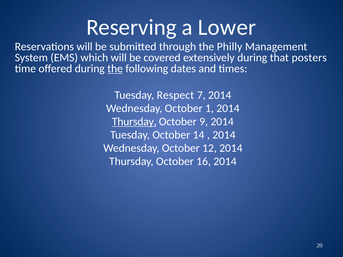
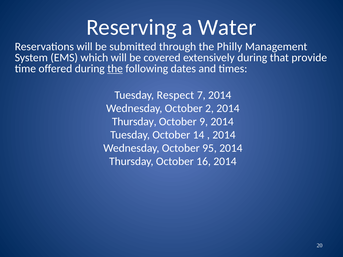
Lower: Lower -> Water (227, 27)
posters: posters -> provide (309, 58)
1: 1 -> 2 (210, 108)
Thursday underline: present -> none (134, 122)
12: 12 -> 95 (210, 148)
